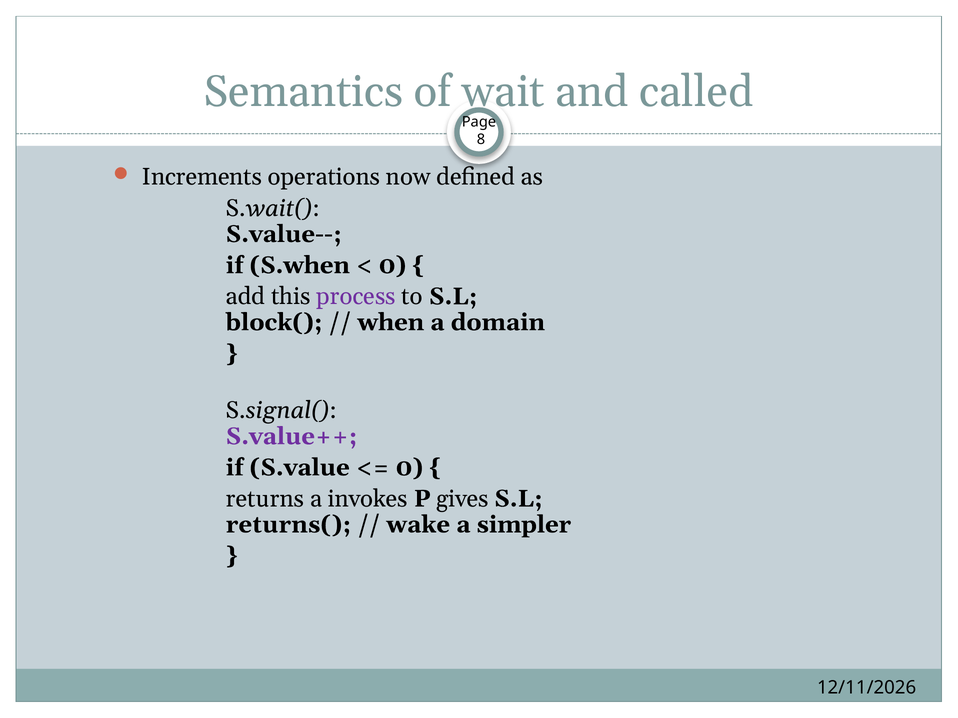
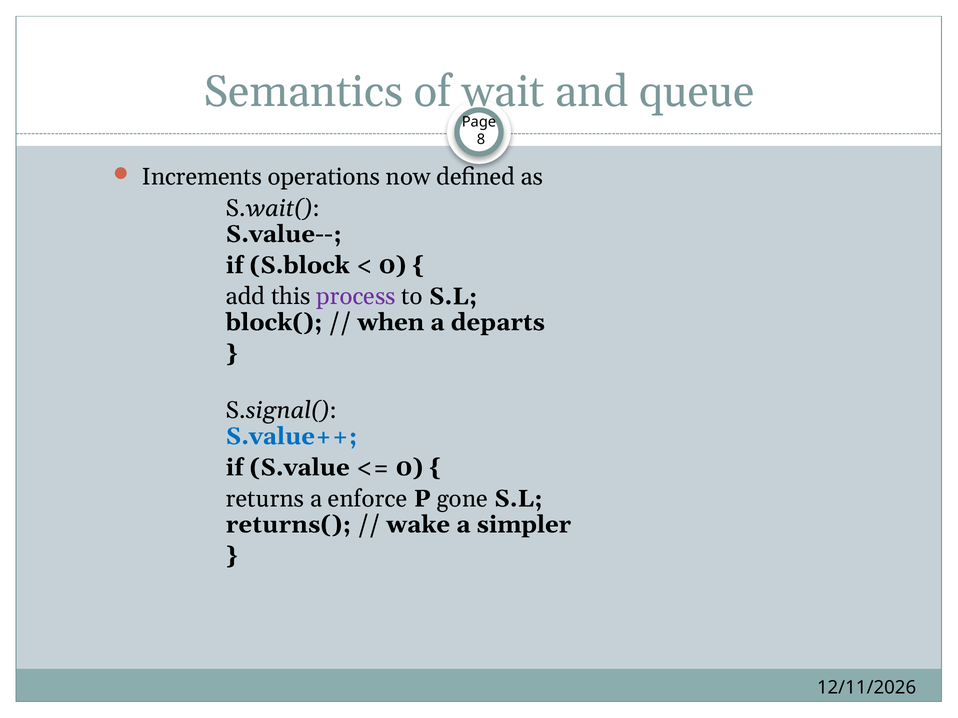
called: called -> queue (697, 92)
S.when: S.when -> S.block (300, 265)
domain: domain -> departs (498, 322)
S.value++ colour: purple -> blue (292, 437)
invokes: invokes -> enforce (368, 499)
gives: gives -> gone (462, 499)
